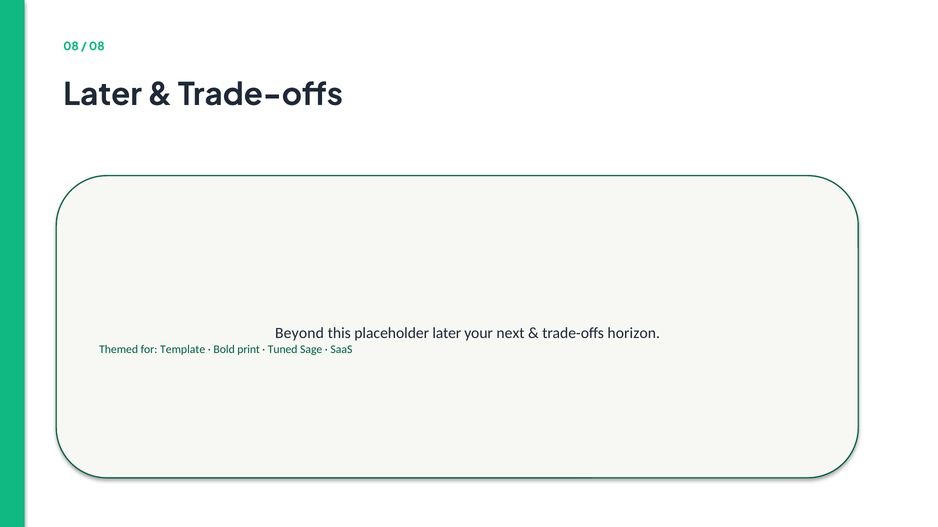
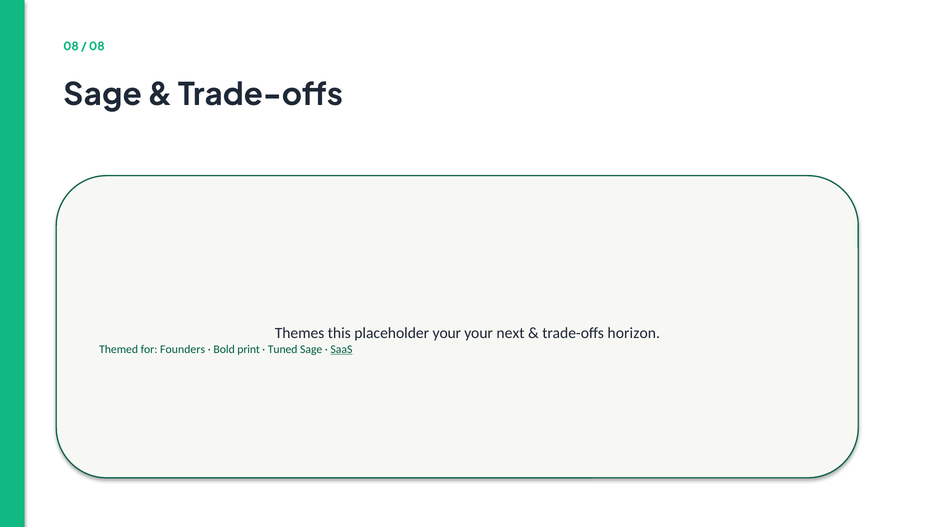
Later: Later -> Sage (102, 95)
Beyond: Beyond -> Themes (300, 333)
placeholder later: later -> your (447, 333)
Template: Template -> Founders (183, 350)
SaaS underline: none -> present (341, 350)
